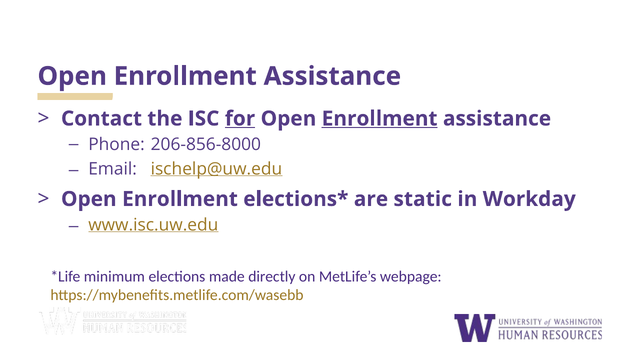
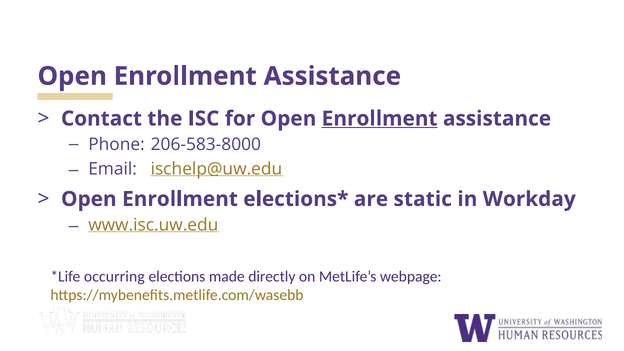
for underline: present -> none (240, 119)
206-856-8000: 206-856-8000 -> 206-583-8000 (206, 145)
minimum: minimum -> occurring (114, 277)
